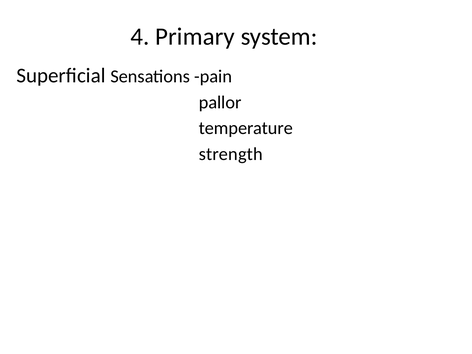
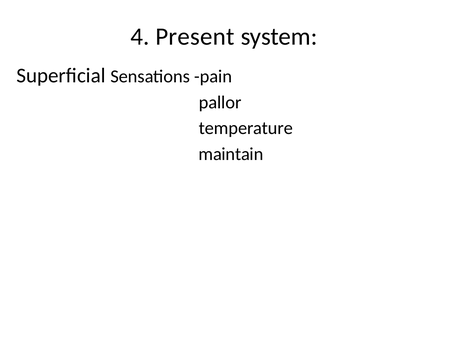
Primary: Primary -> Present (195, 37)
strength: strength -> maintain (231, 154)
